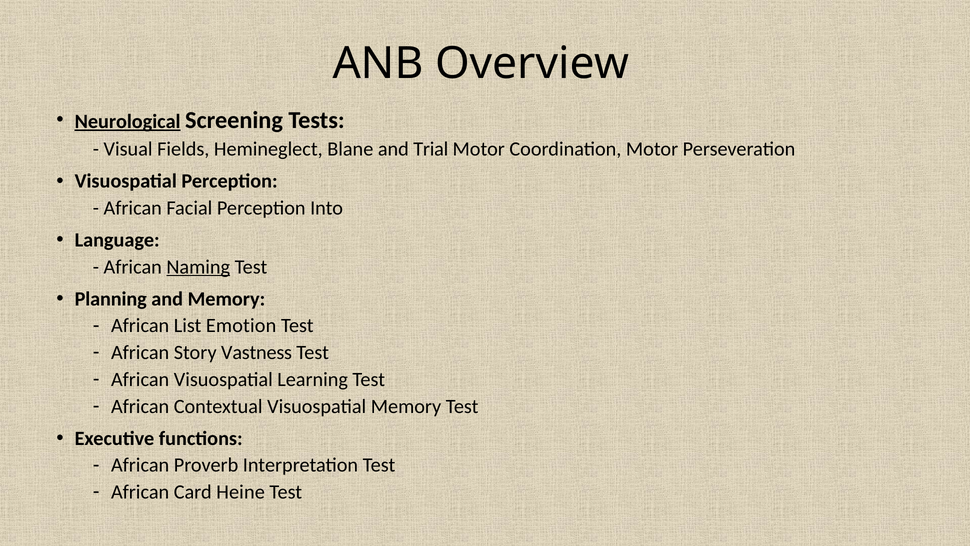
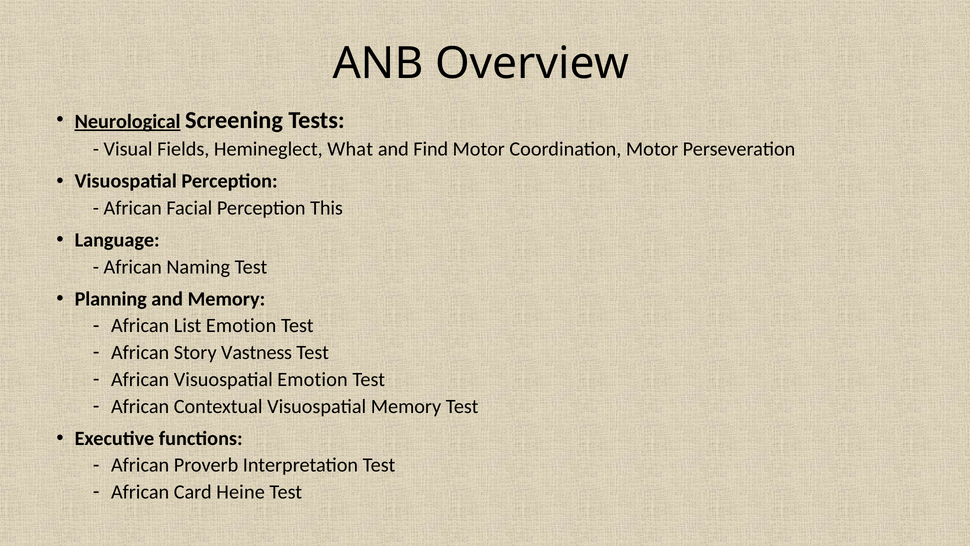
Blane: Blane -> What (350, 149)
Trial: Trial -> Find (431, 149)
Into: Into -> This (327, 208)
Naming underline: present -> none (198, 267)
Visuospatial Learning: Learning -> Emotion (313, 379)
